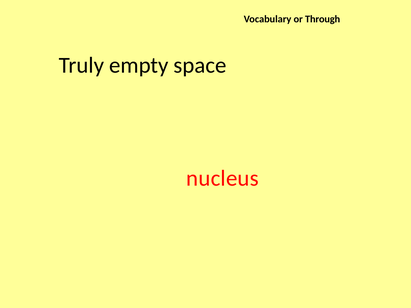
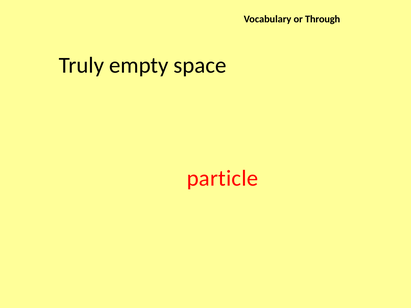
nucleus: nucleus -> particle (223, 178)
